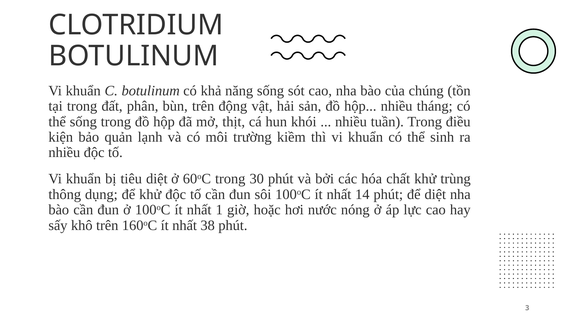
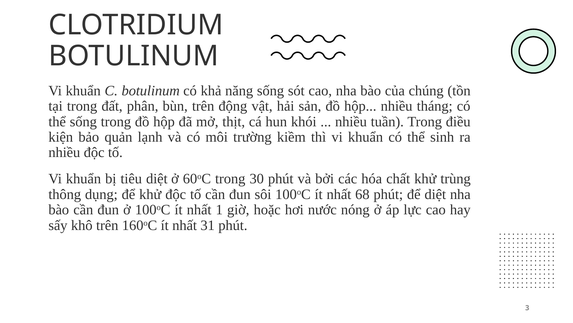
14: 14 -> 68 (362, 194)
38: 38 -> 31 (208, 225)
